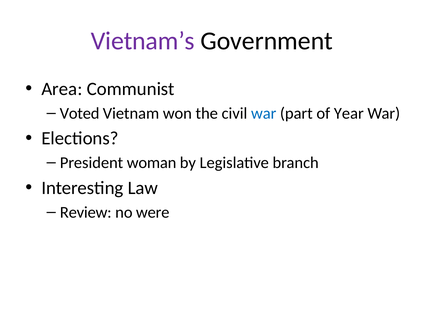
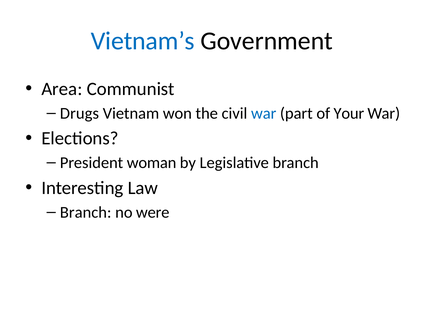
Vietnam’s colour: purple -> blue (143, 41)
Voted: Voted -> Drugs (79, 113)
Year: Year -> Your (349, 113)
Review: Review -> Branch (86, 212)
